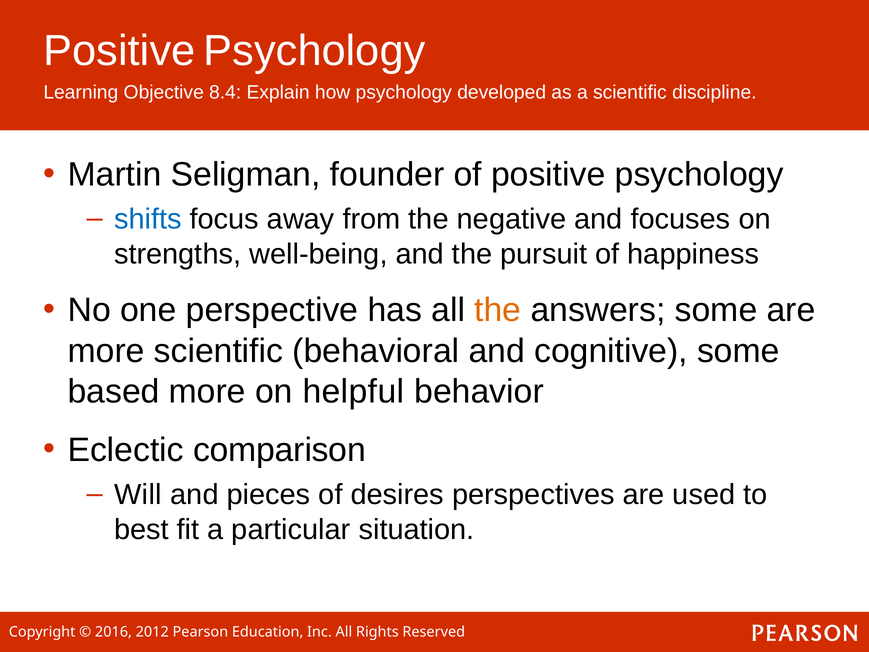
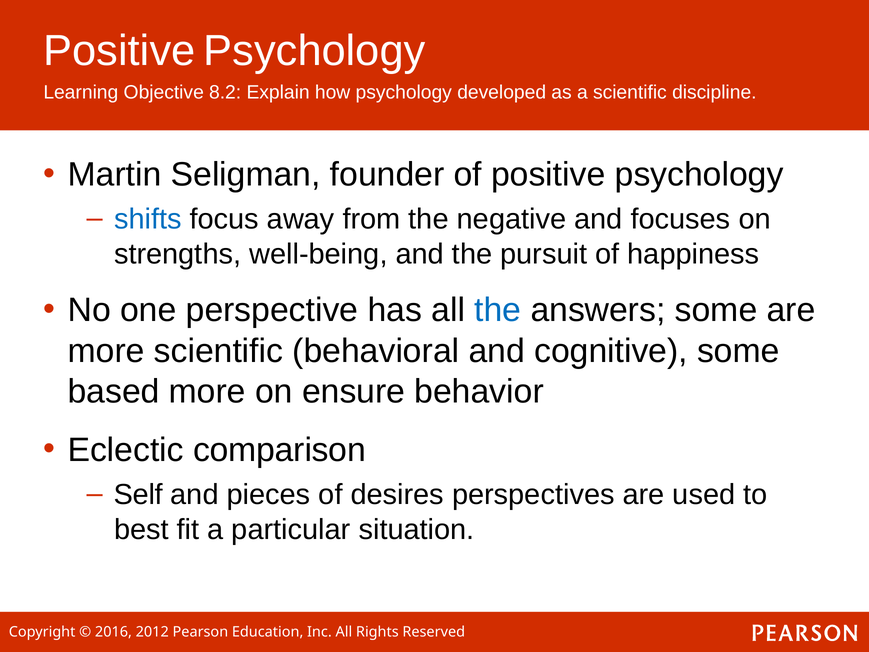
8.4: 8.4 -> 8.2 (225, 93)
the colour: orange -> blue (498, 310)
helpful: helpful -> ensure (354, 391)
Will: Will -> Self (138, 495)
